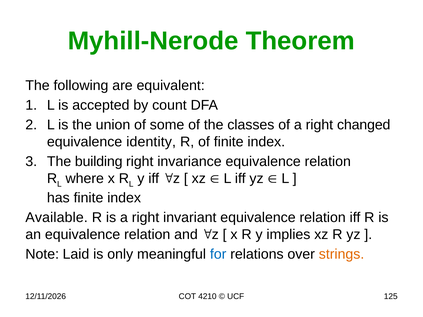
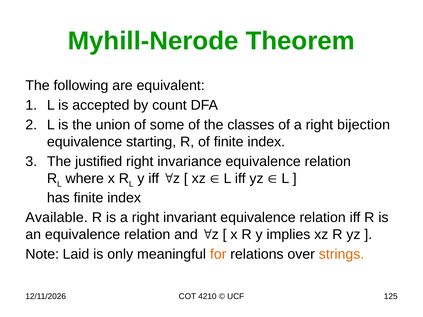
changed: changed -> bijection (364, 125)
identity: identity -> starting (151, 142)
building: building -> justified (99, 162)
for colour: blue -> orange (218, 254)
